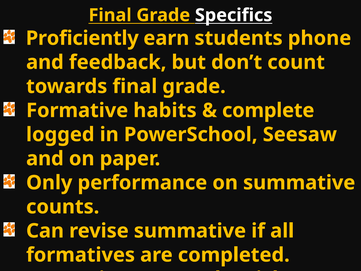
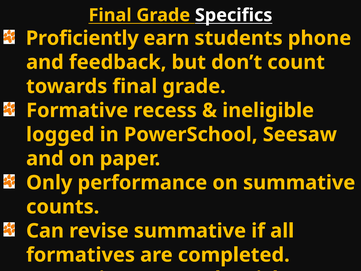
habits: habits -> recess (165, 110)
complete: complete -> ineligible (268, 110)
